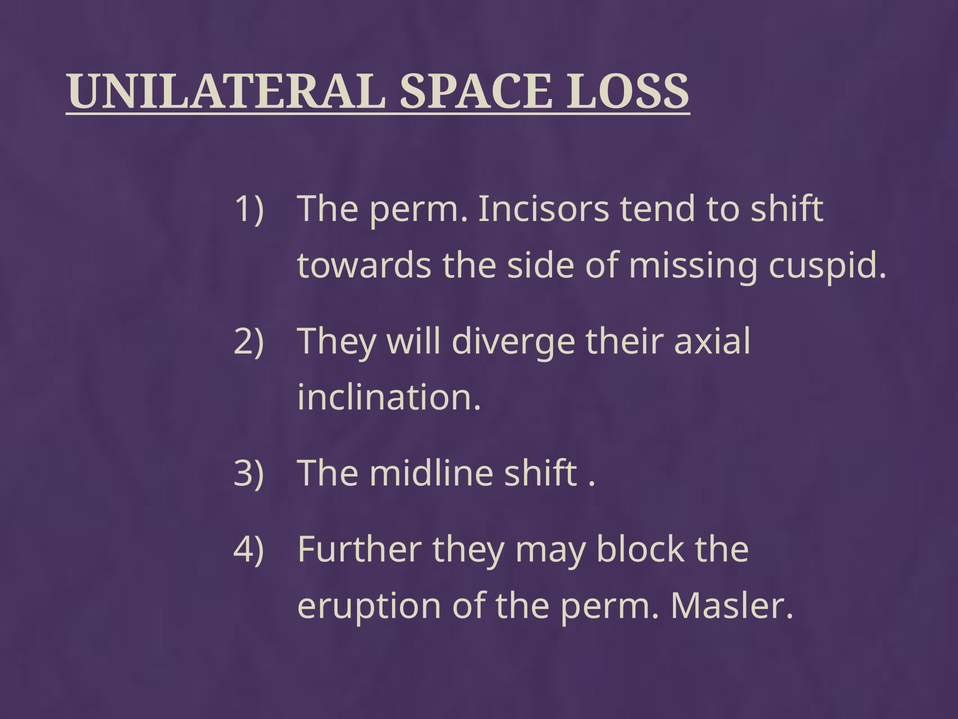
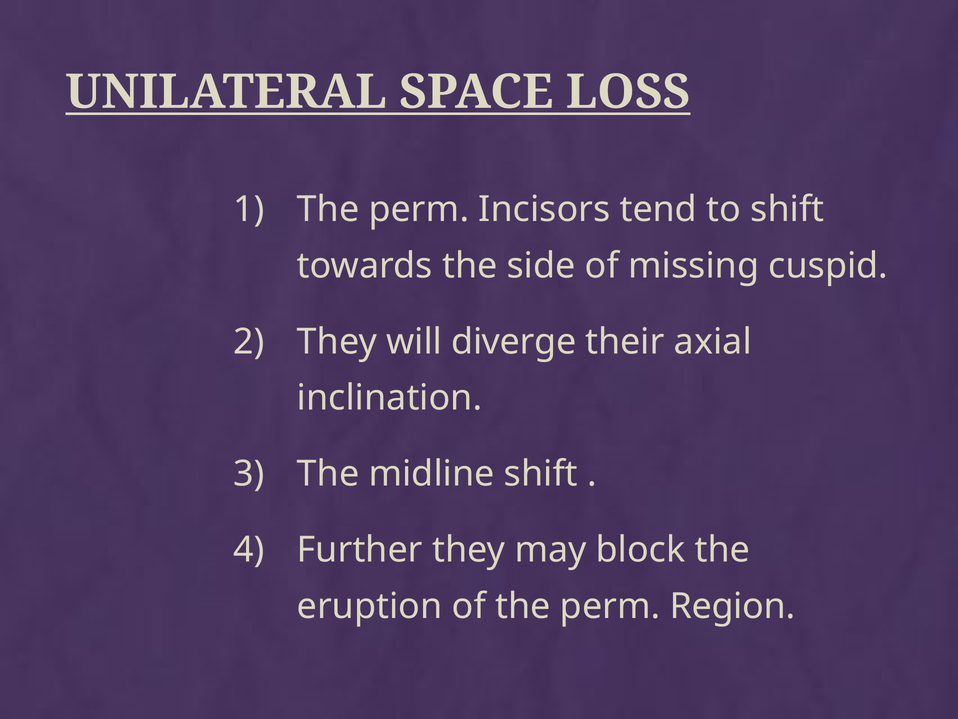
Masler: Masler -> Region (732, 606)
